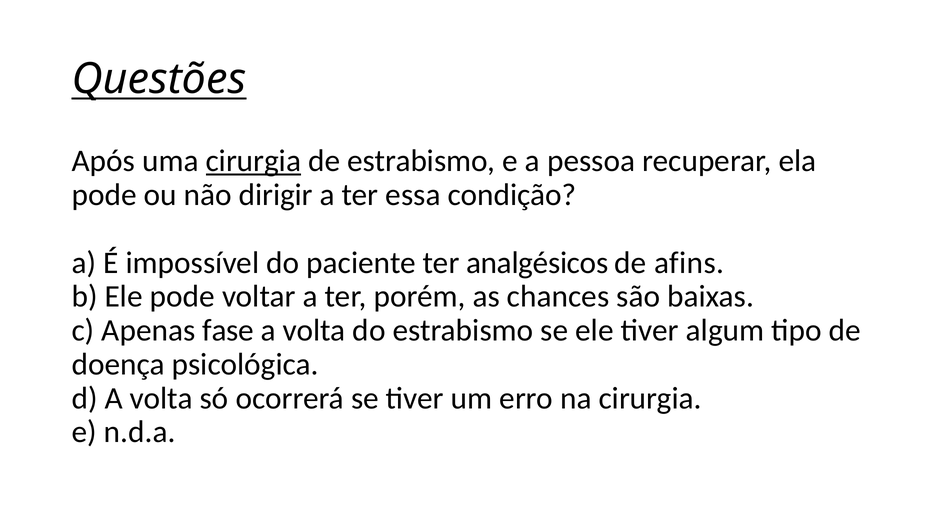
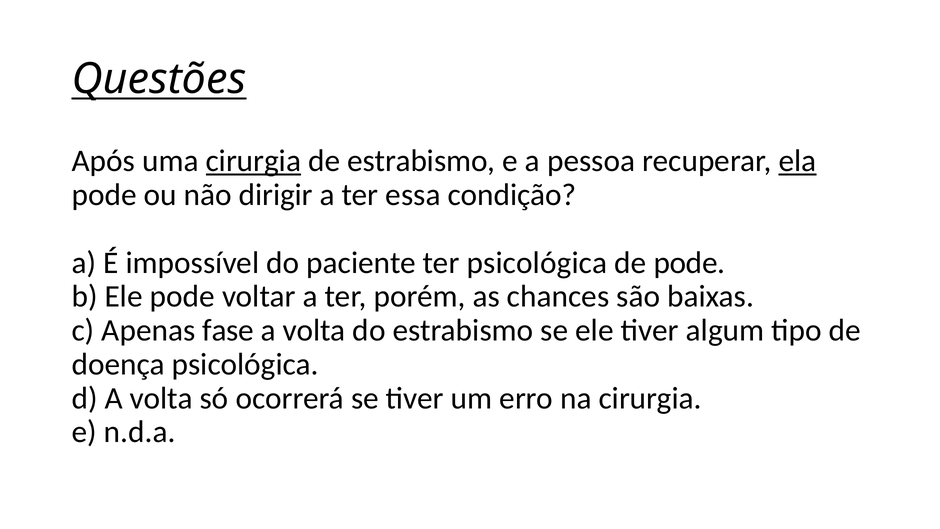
ela underline: none -> present (797, 161)
ter analgésicos: analgésicos -> psicológica (537, 263)
de afins: afins -> pode (689, 263)
